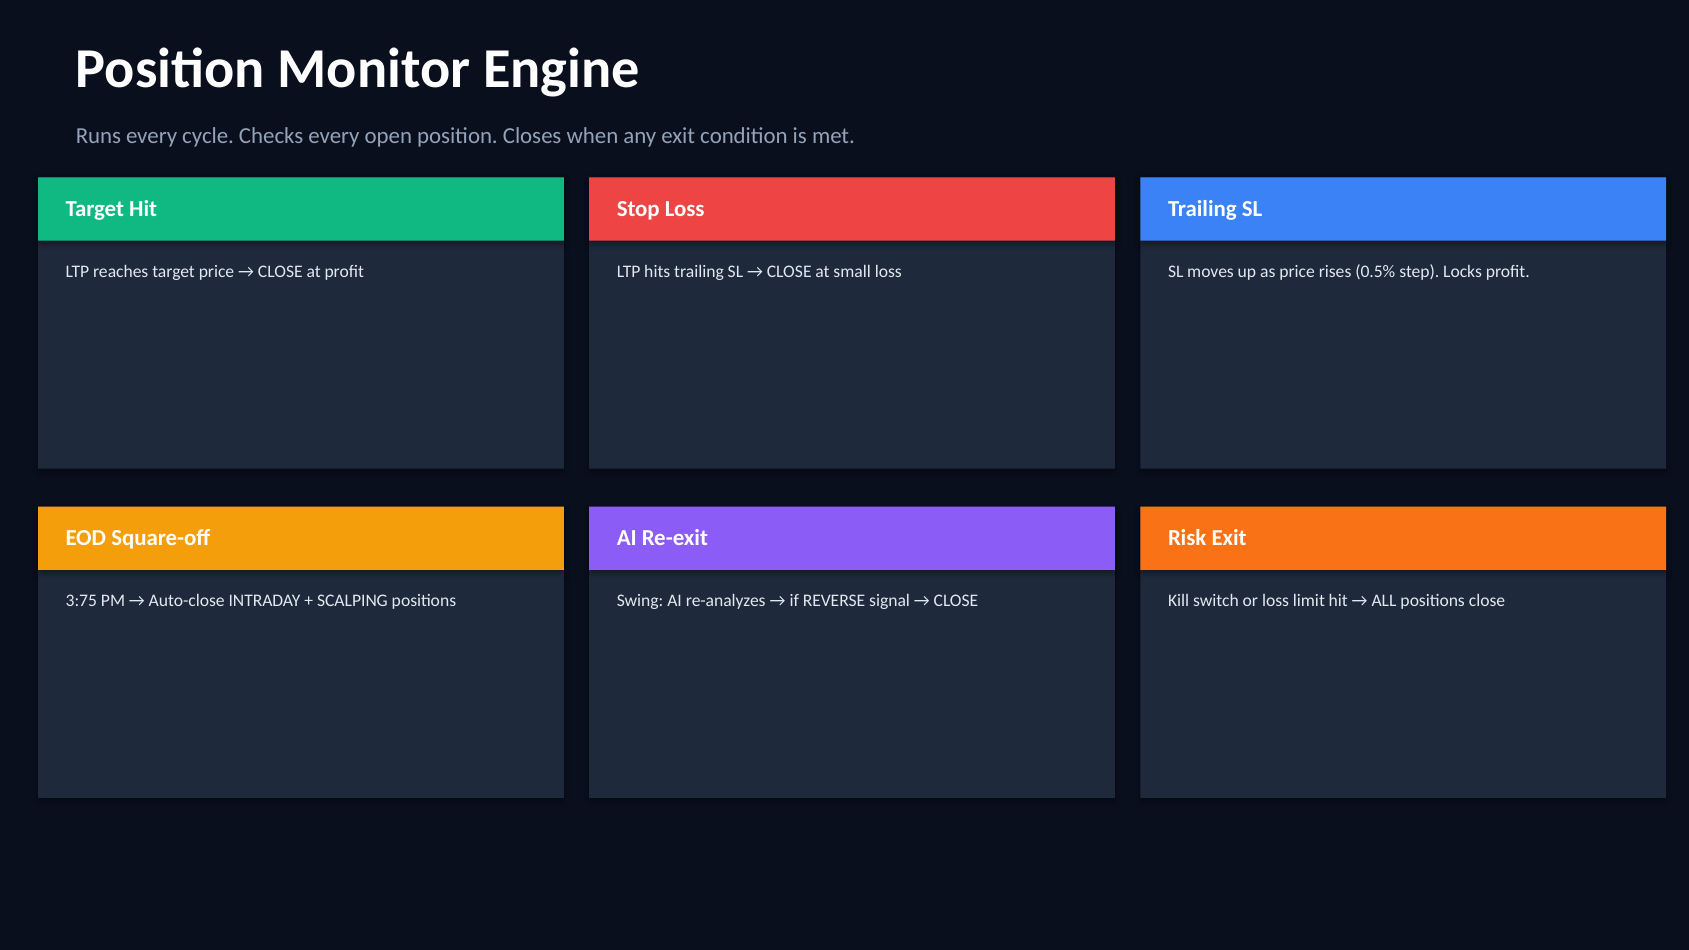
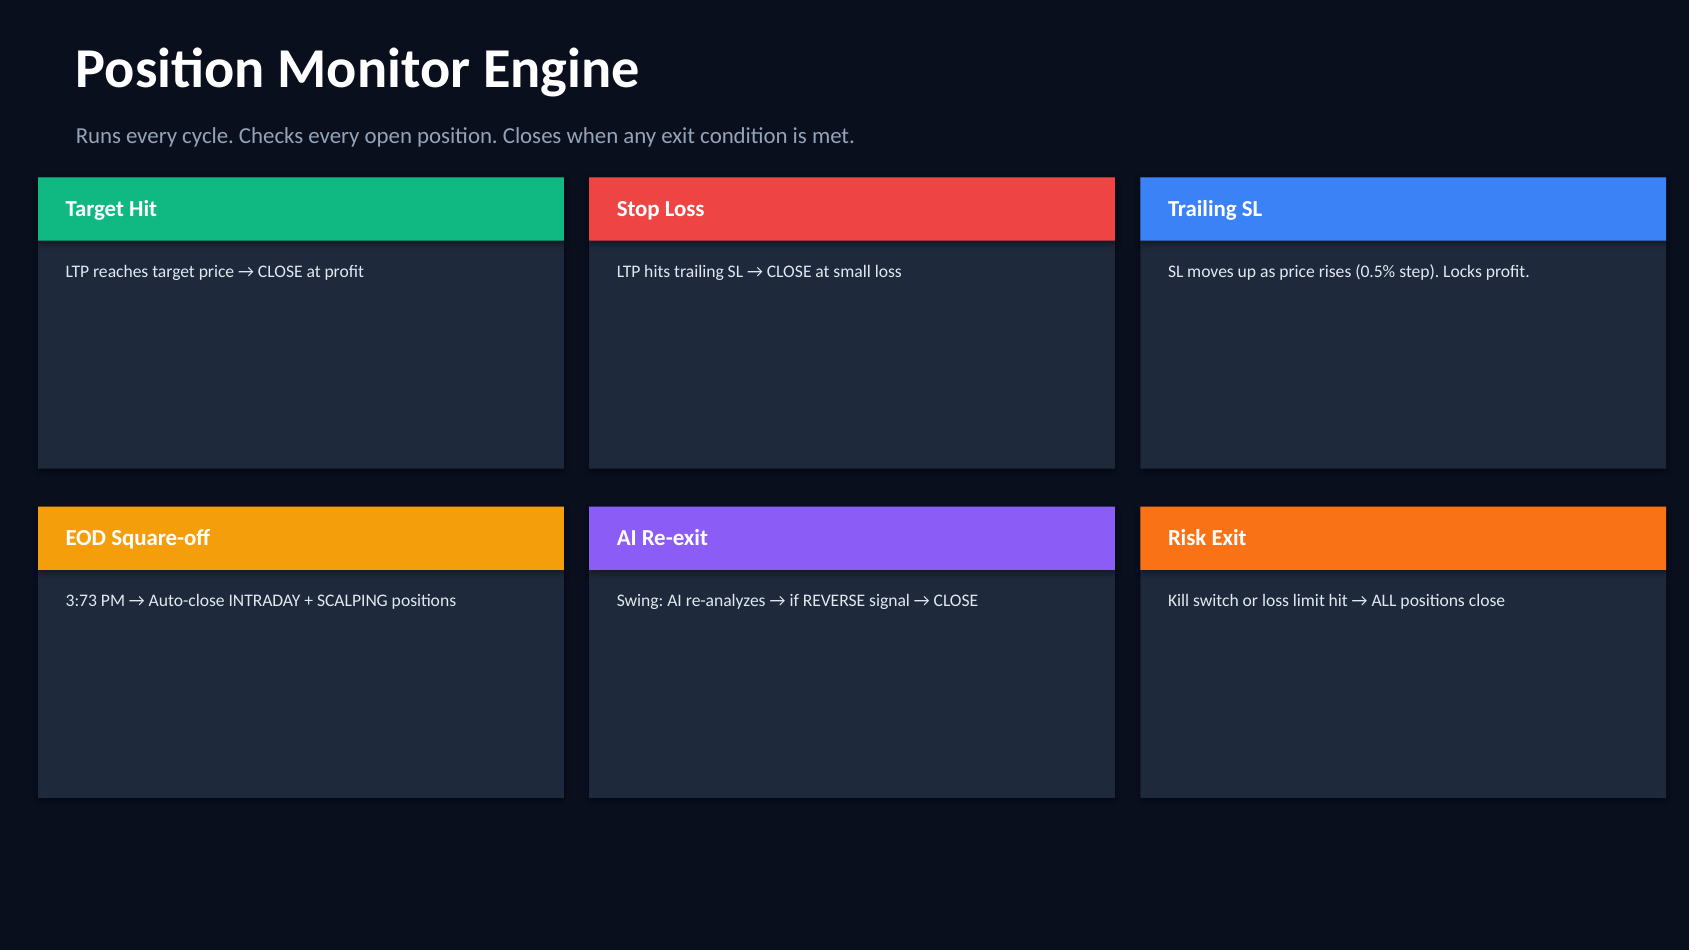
3:75: 3:75 -> 3:73 (81, 601)
